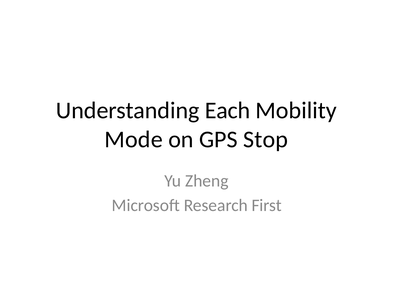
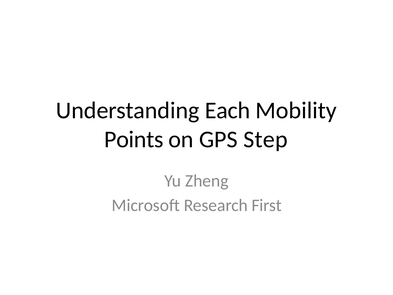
Mode: Mode -> Points (134, 139)
Stop: Stop -> Step (266, 139)
